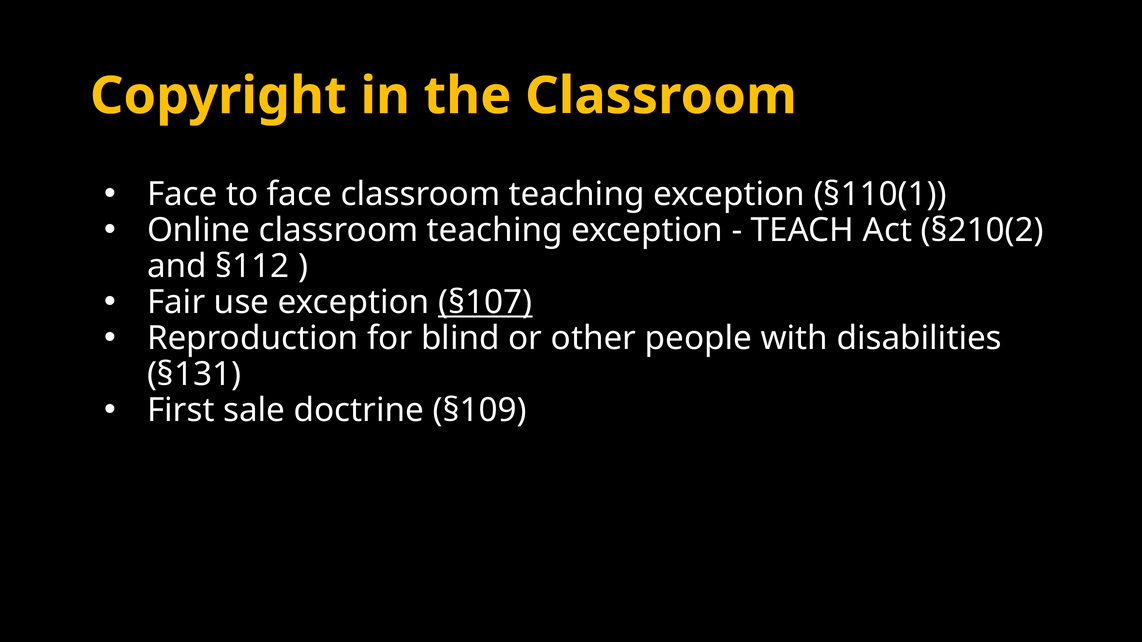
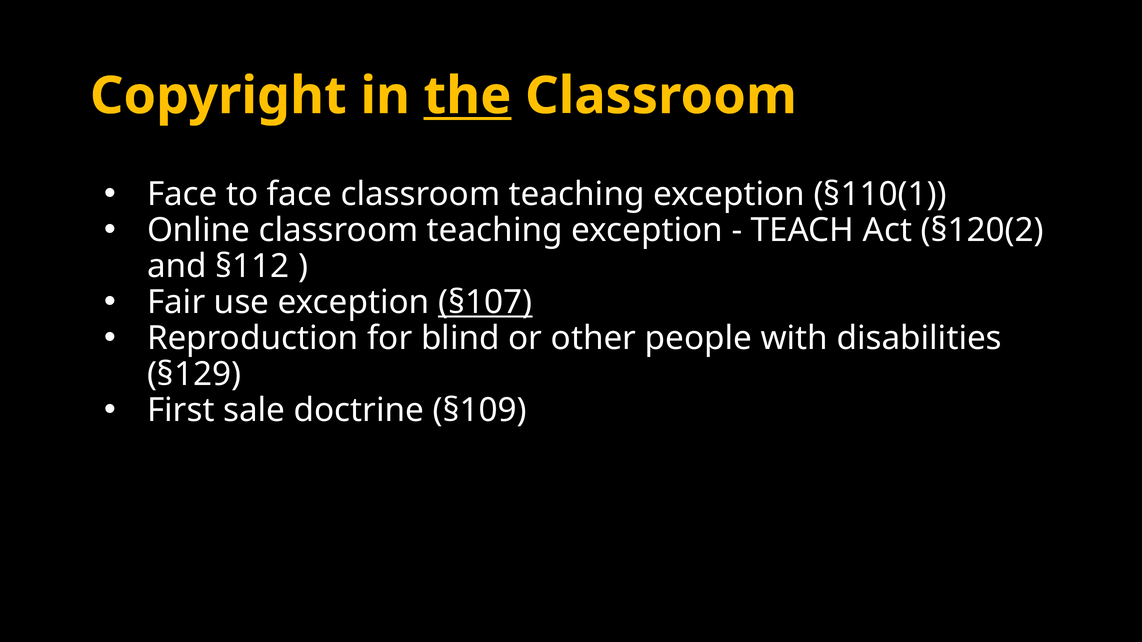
the underline: none -> present (467, 96)
§210(2: §210(2 -> §120(2 (982, 230)
§131: §131 -> §129 (194, 374)
